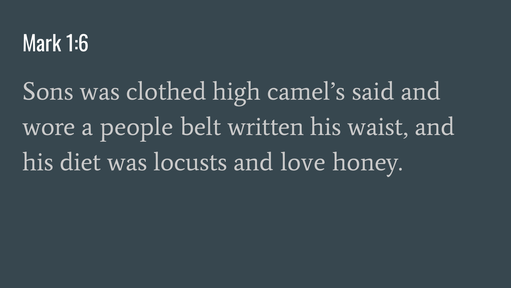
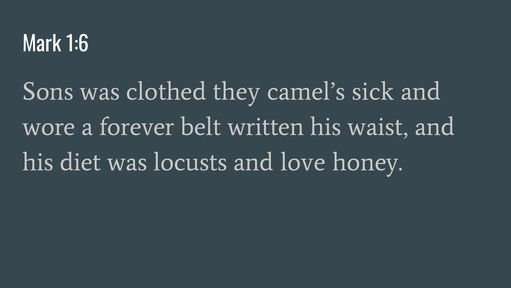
high: high -> they (237, 91)
said: said -> sick (373, 91)
people: people -> forever (137, 126)
